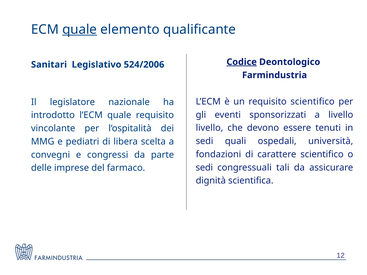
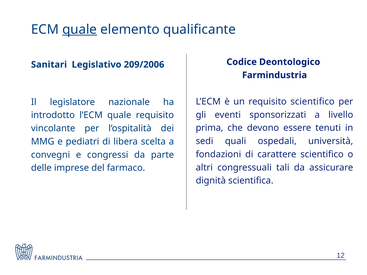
Codice underline: present -> none (242, 62)
524/2006: 524/2006 -> 209/2006 (144, 65)
livello: livello -> prima (210, 128)
sedi: sedi -> altri (204, 168)
